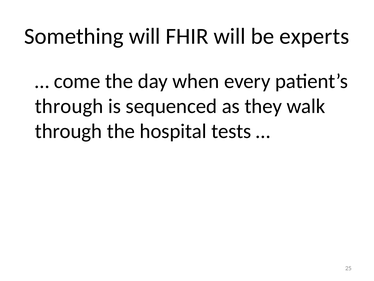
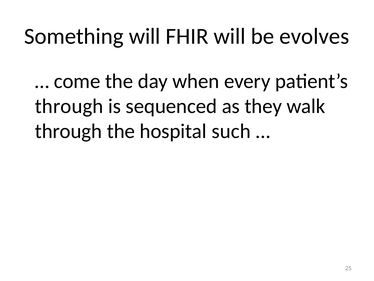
experts: experts -> evolves (314, 36)
tests: tests -> such (231, 131)
